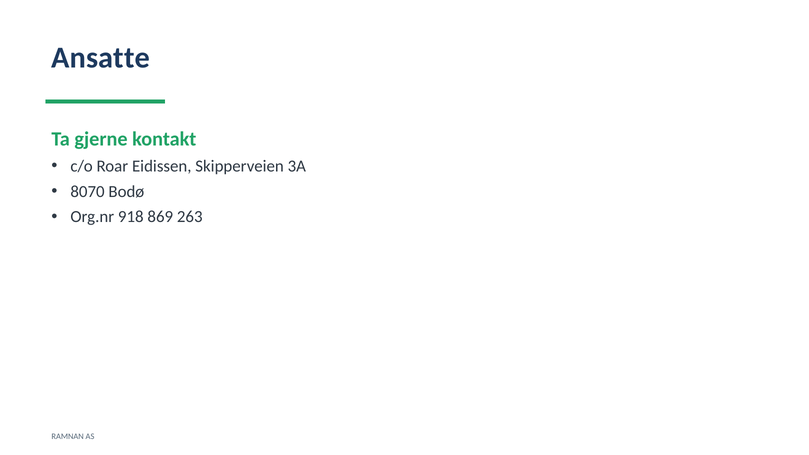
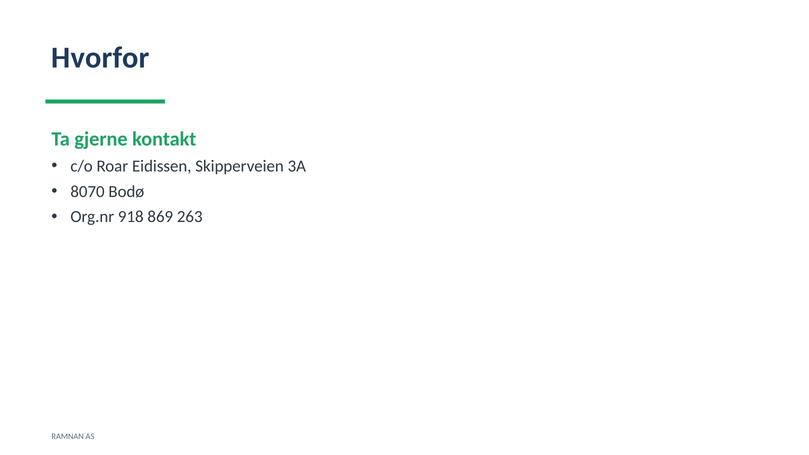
Ansatte: Ansatte -> Hvorfor (101, 58)
